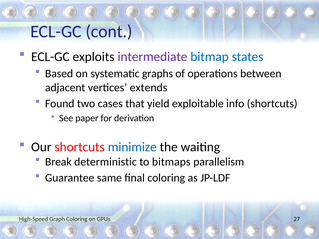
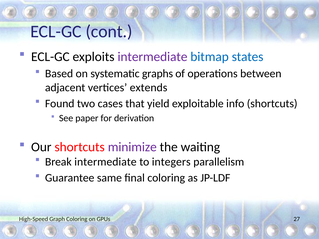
minimize colour: blue -> purple (132, 147)
Break deterministic: deterministic -> intermediate (105, 162)
bitmaps: bitmaps -> integers (171, 162)
